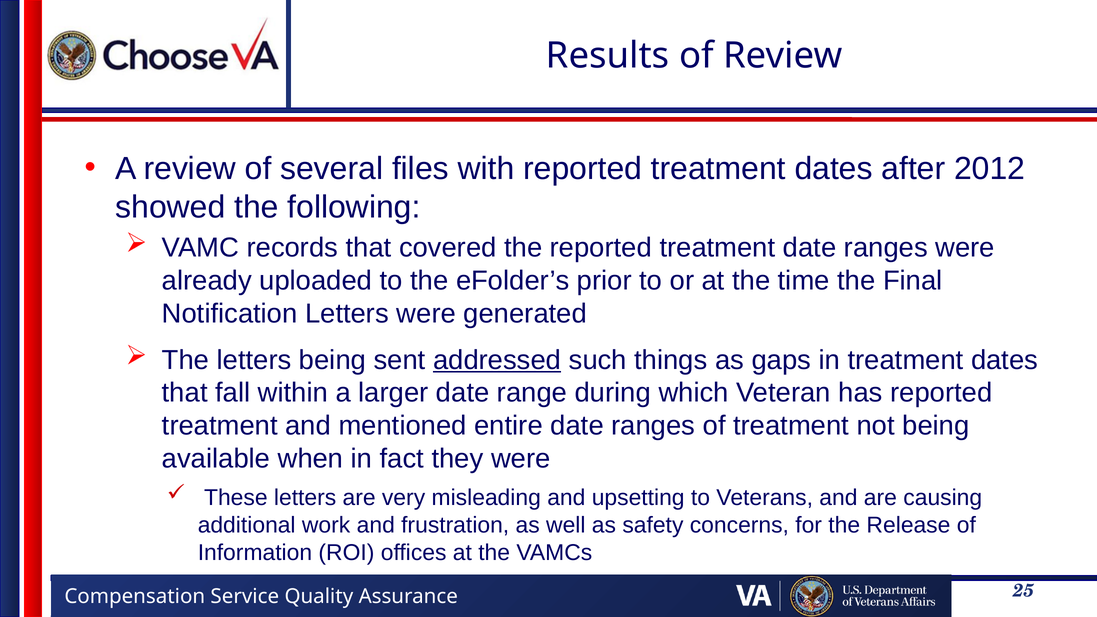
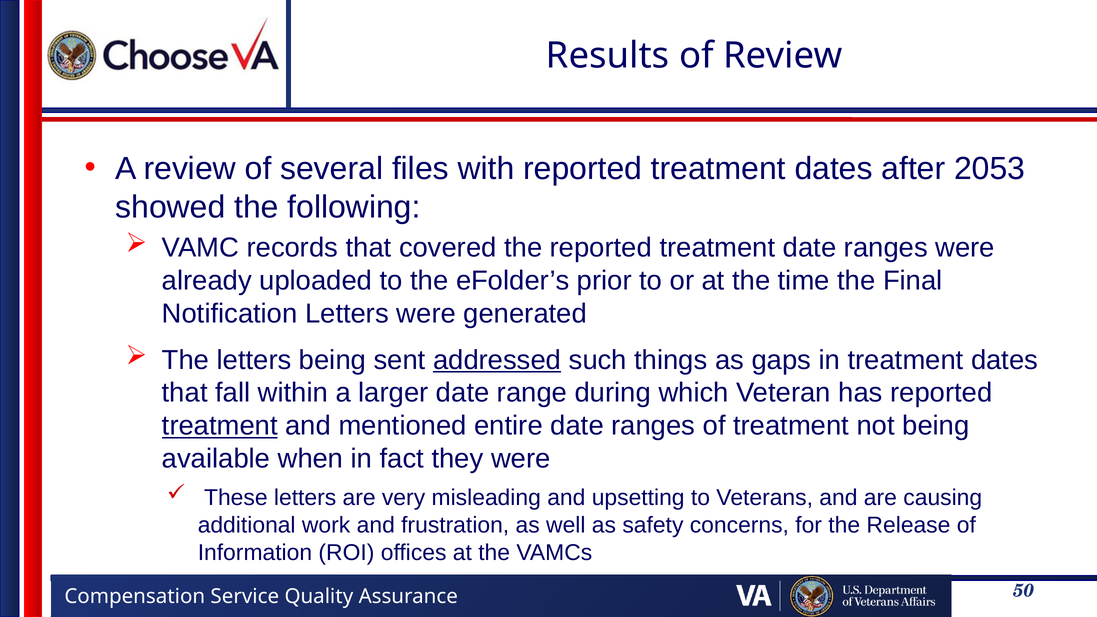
2012: 2012 -> 2053 (990, 169)
treatment underline: none -> present (220, 426)
25: 25 -> 50 (1024, 591)
